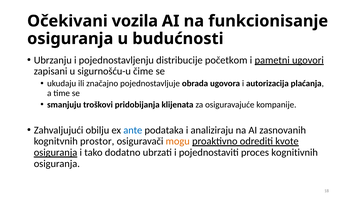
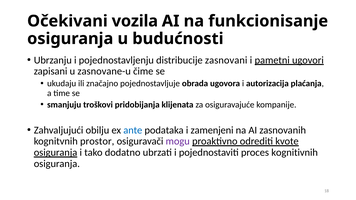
početkom: početkom -> zasnovani (226, 60)
sigurnošću-u: sigurnošću-u -> zasnovane-u (104, 71)
analiziraju: analiziraju -> zamenjeni (212, 130)
mogu colour: orange -> purple (178, 141)
